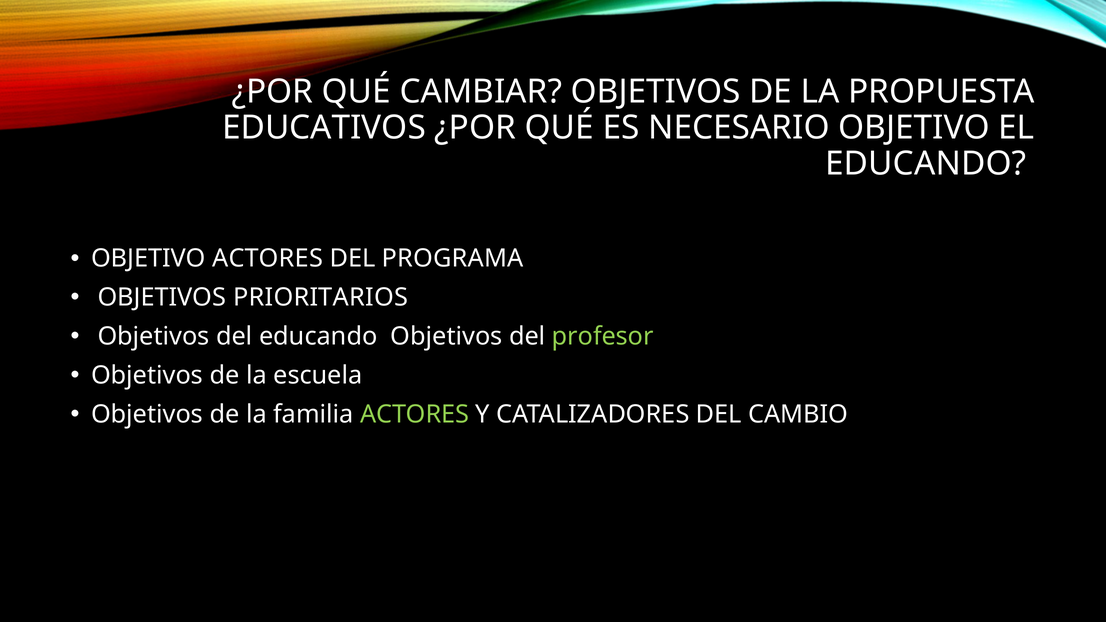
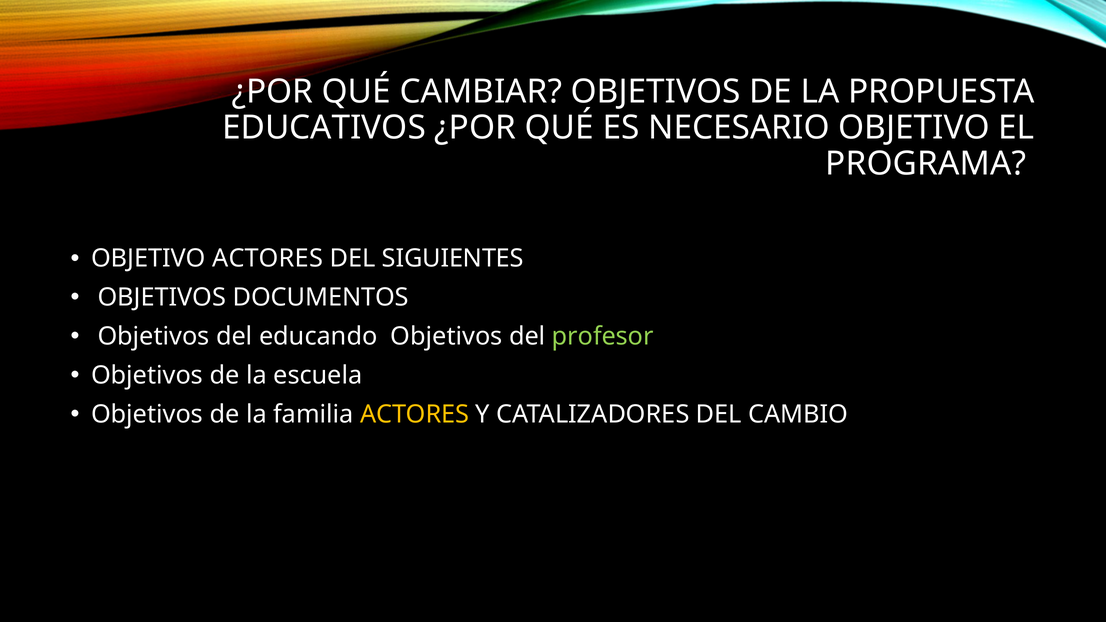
EDUCANDO: EDUCANDO -> PROGRAMA (926, 164)
PROGRAMA: PROGRAMA -> SIGUIENTES (453, 259)
PRIORITARIOS: PRIORITARIOS -> DOCUMENTOS (321, 298)
ACTORES colour: light green -> yellow (415, 414)
